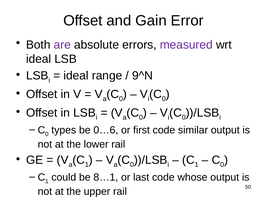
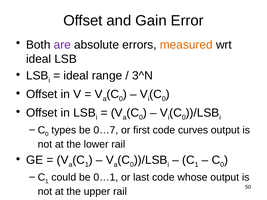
measured colour: purple -> orange (186, 45)
9^N: 9^N -> 3^N (142, 76)
0…6: 0…6 -> 0…7 (106, 130)
similar: similar -> curves (193, 130)
8…1: 8…1 -> 0…1 (106, 178)
